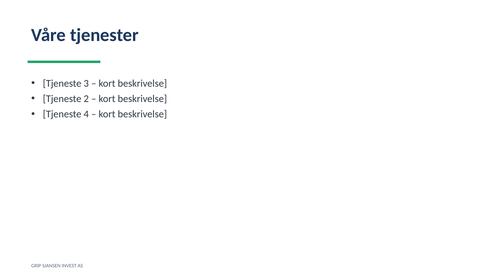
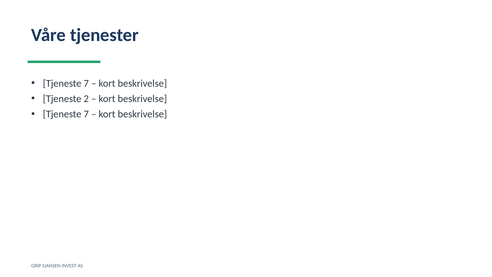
3: 3 -> 7 (86, 83)
4: 4 -> 7 (86, 114)
